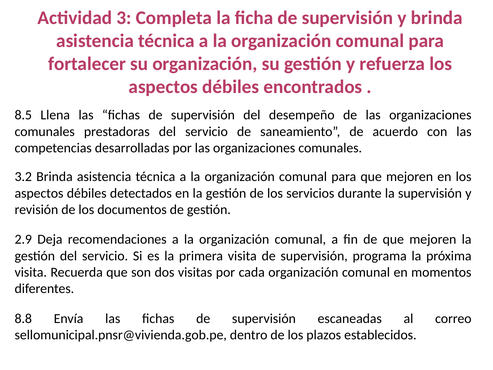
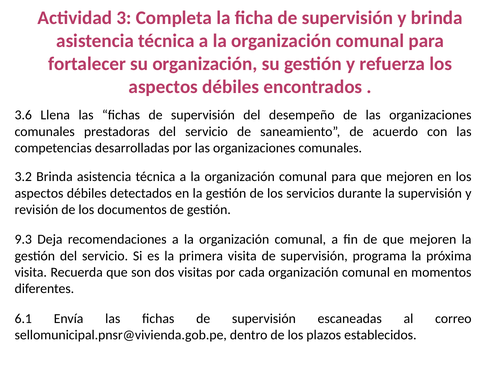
8.5: 8.5 -> 3.6 (23, 115)
2.9: 2.9 -> 9.3 (23, 239)
8.8: 8.8 -> 6.1 (23, 318)
